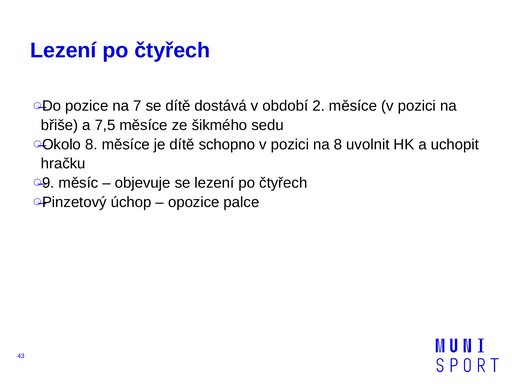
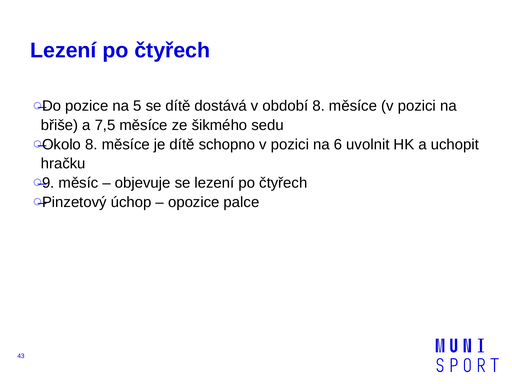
7: 7 -> 5 (137, 106)
období 2: 2 -> 8 (319, 106)
na 8: 8 -> 6 (338, 144)
